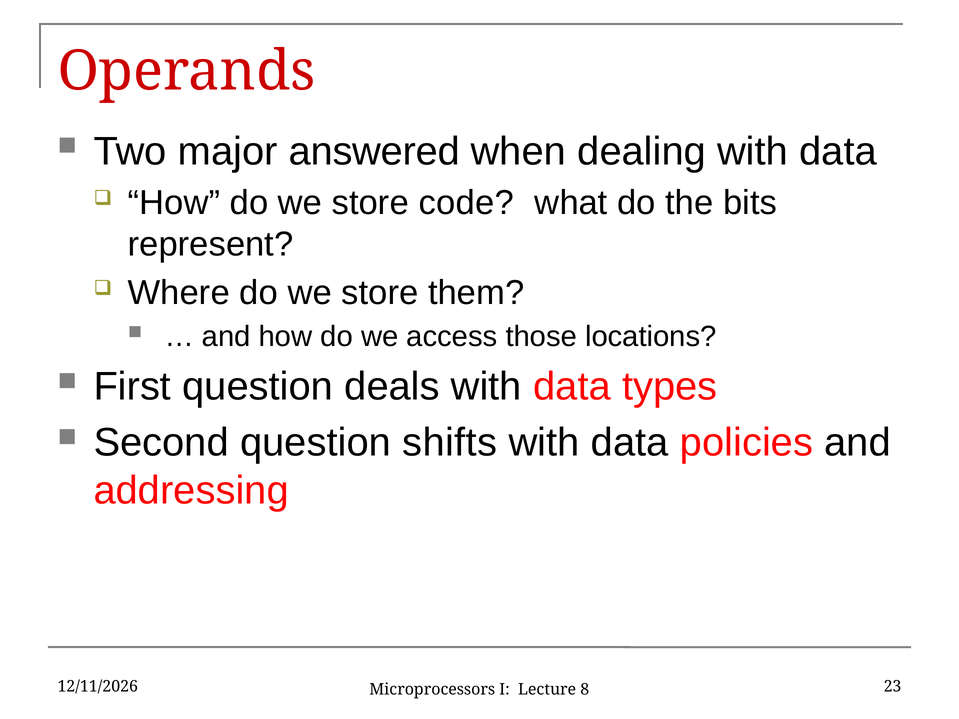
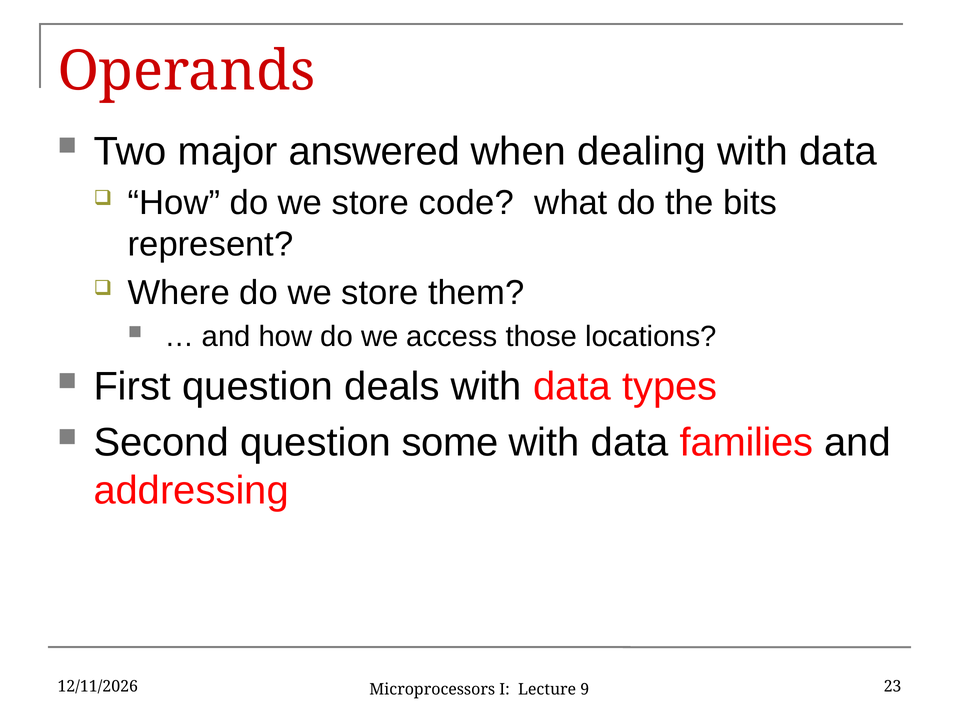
shifts: shifts -> some (450, 443)
policies: policies -> families (747, 443)
8: 8 -> 9 (585, 690)
